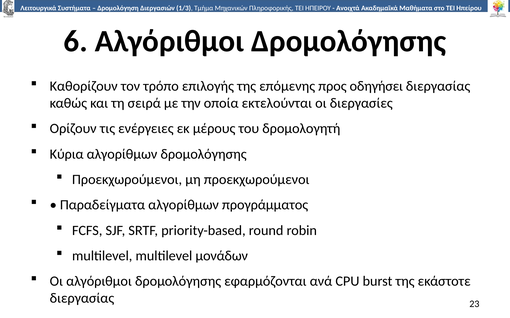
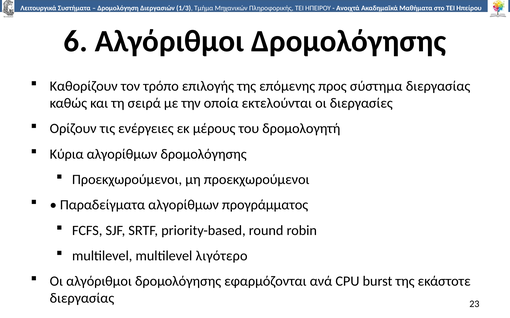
οδηγήσει: οδηγήσει -> σύστημα (376, 86)
μονάδων: μονάδων -> λιγότερο (222, 256)
